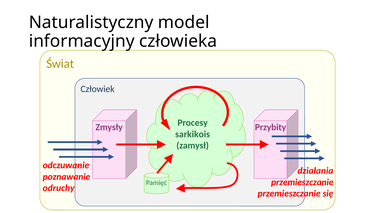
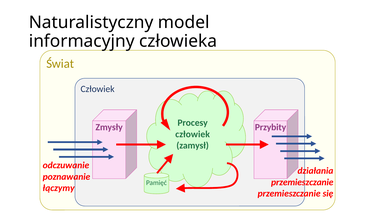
sarkikois: sarkikois -> człowiek (193, 134)
odruchy: odruchy -> łączymy (59, 188)
